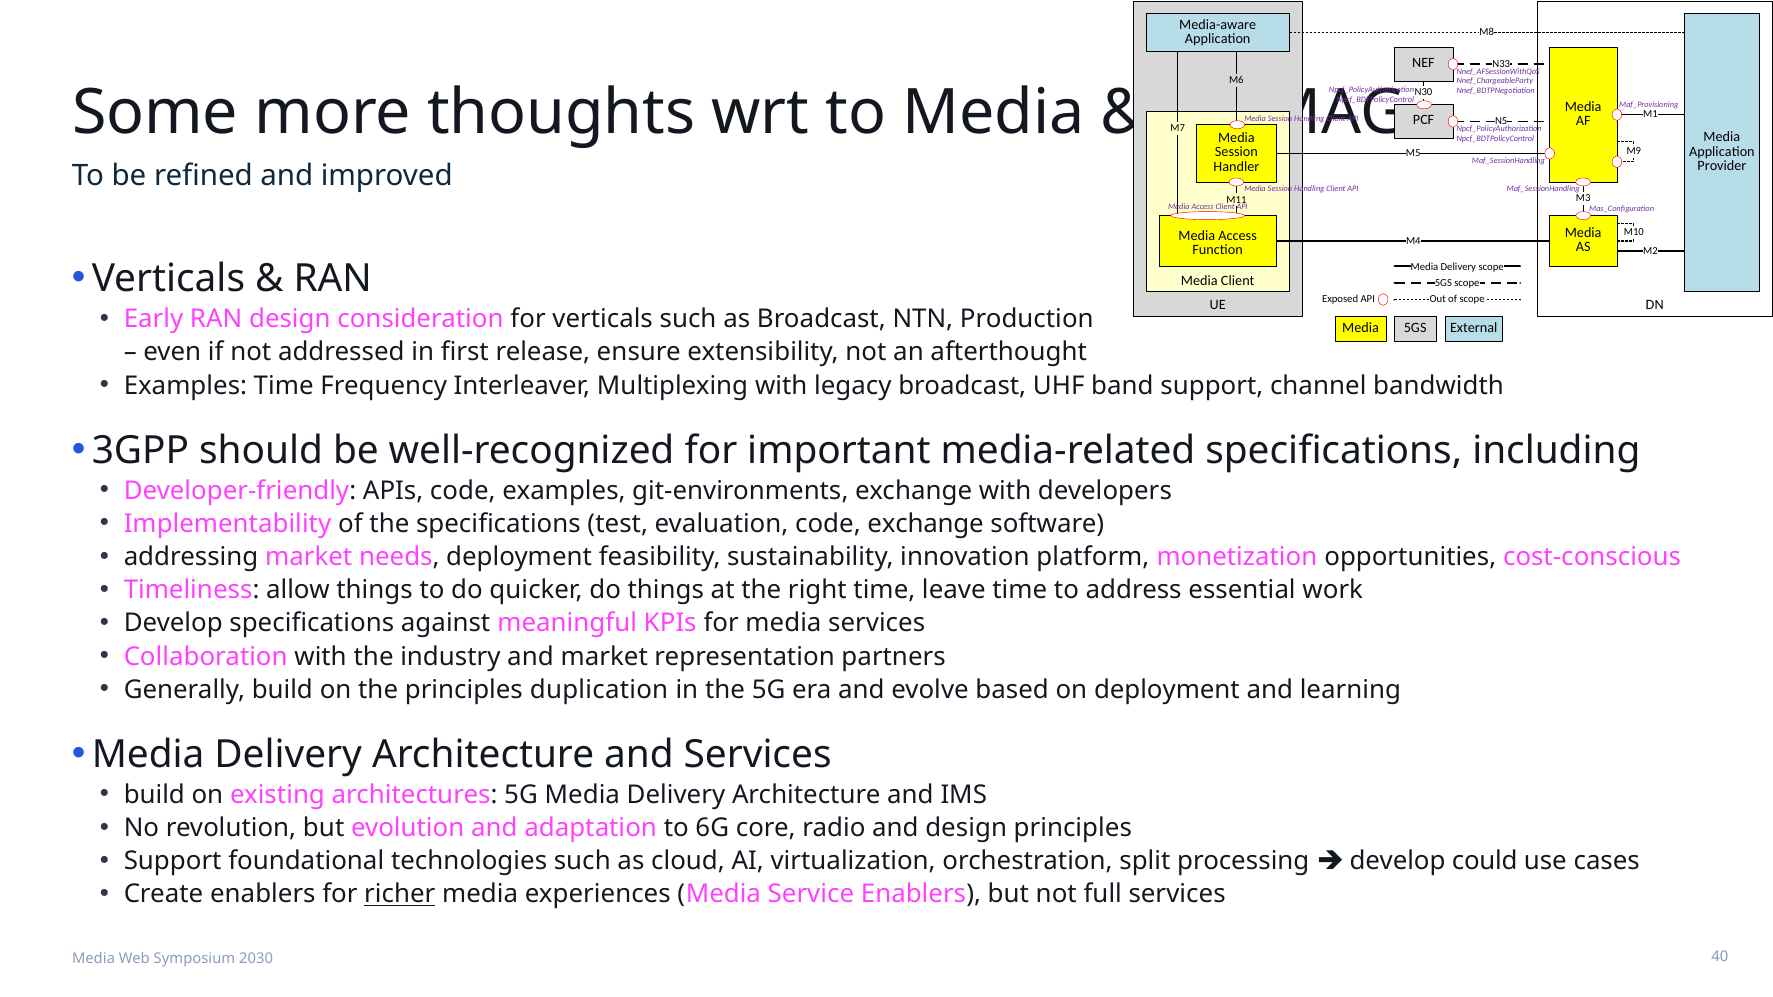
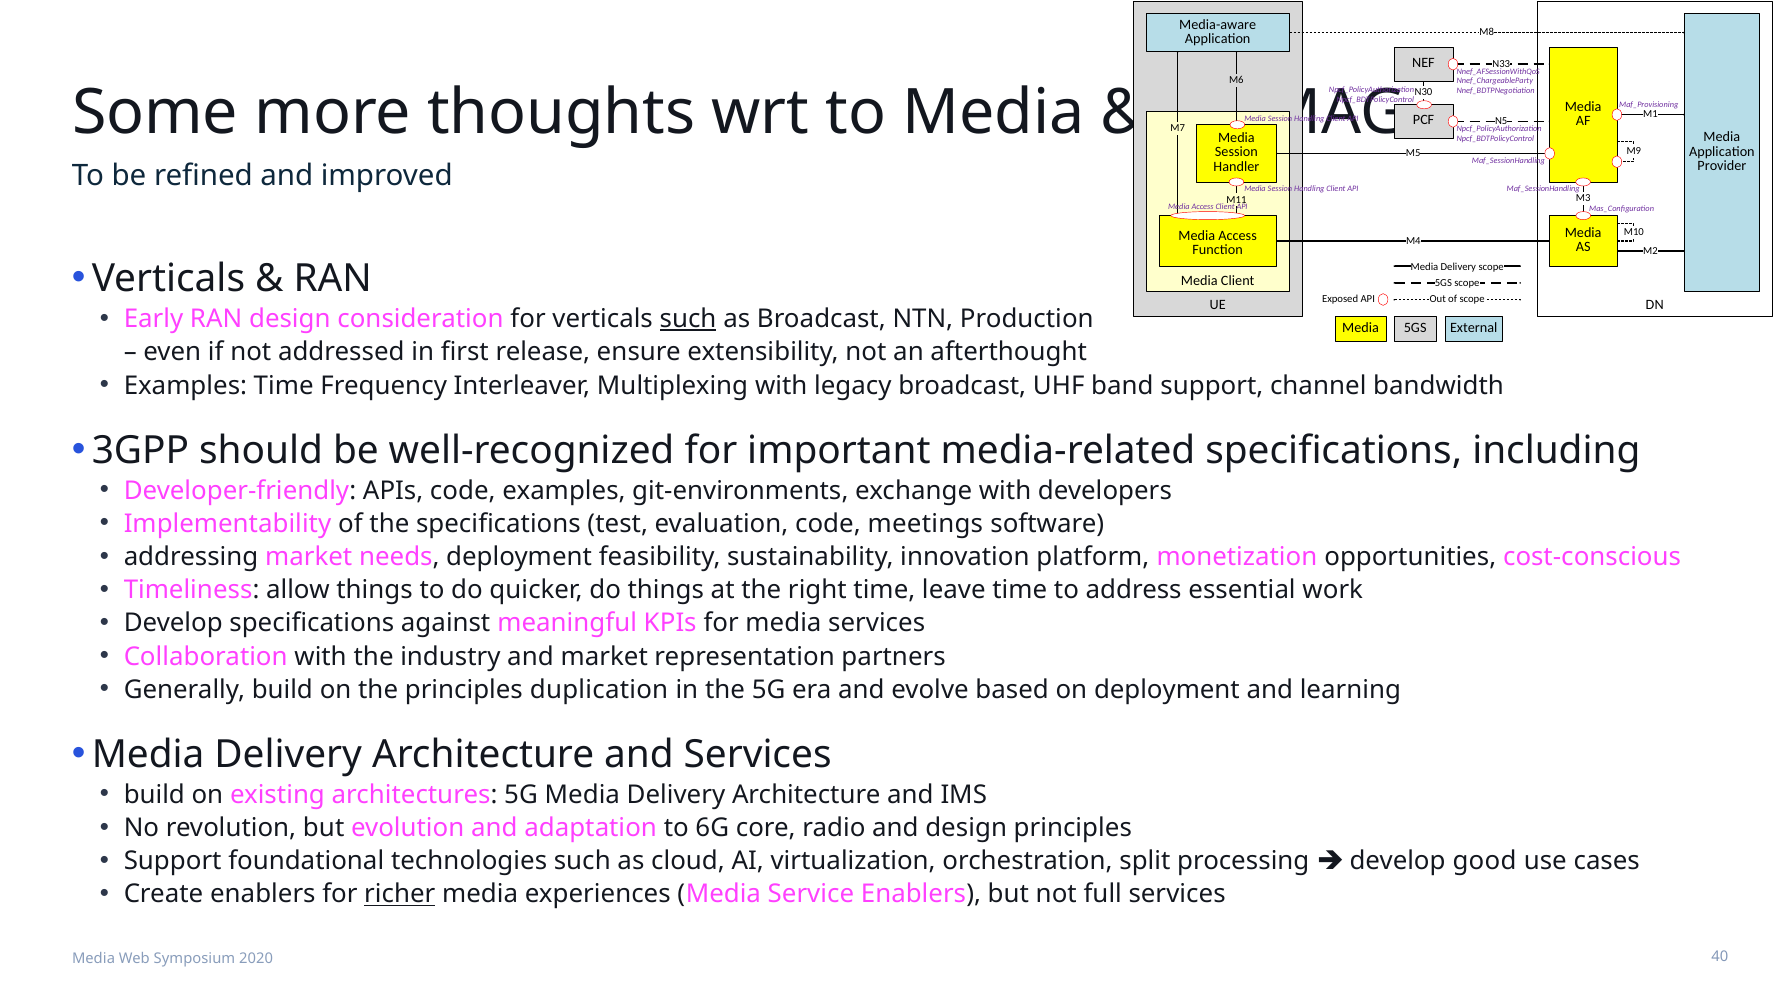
such underline: none -> present (688, 319)
code exchange: exchange -> meetings (925, 524)
could: could -> good (1484, 861)
2030: 2030 -> 2020 (256, 959)
